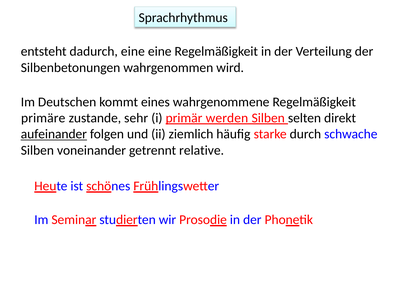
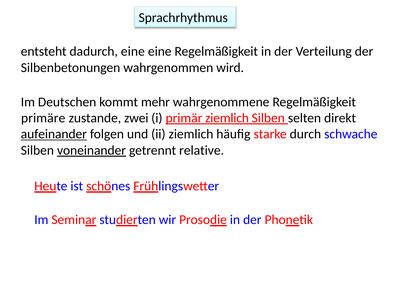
eines: eines -> mehr (155, 102)
sehr: sehr -> zwei (136, 118)
primär werden: werden -> ziemlich (227, 118)
voneinander underline: none -> present (91, 150)
